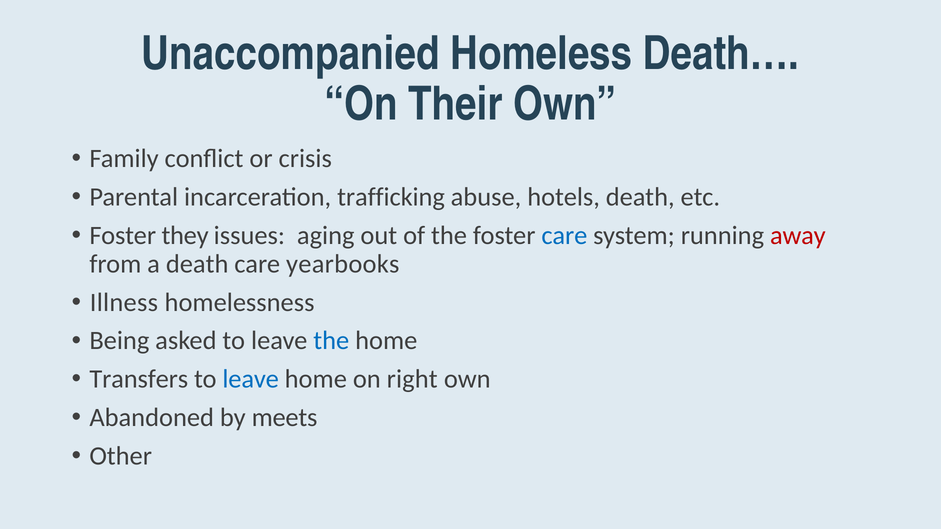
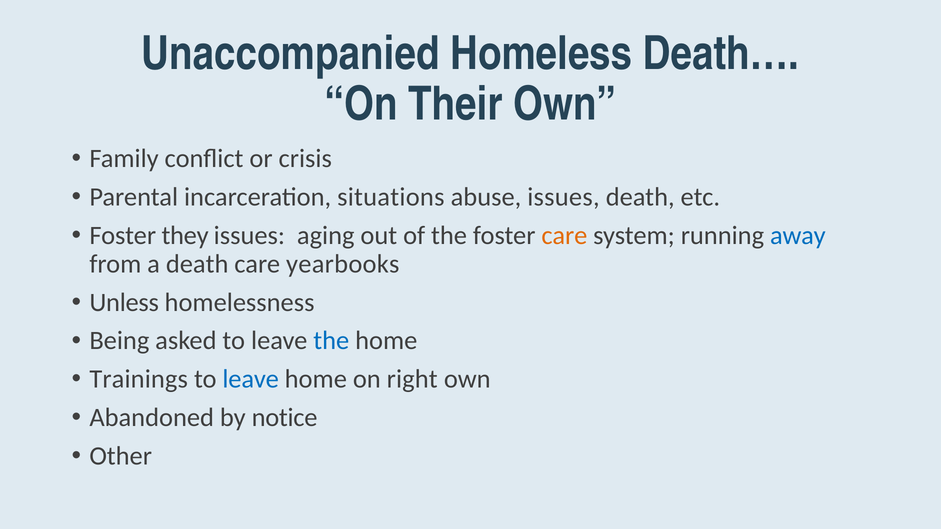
trafficking: trafficking -> situations (391, 197)
abuse hotels: hotels -> issues (563, 197)
care colour: blue -> orange (564, 235)
away colour: red -> blue (798, 235)
Illness: Illness -> Unless (124, 302)
Transfers: Transfers -> Trainings (139, 379)
meets: meets -> notice (285, 418)
